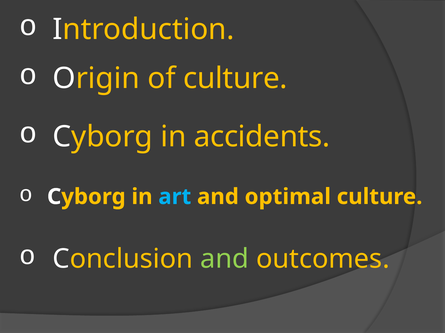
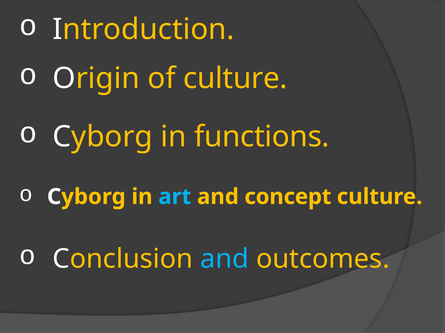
accidents: accidents -> functions (262, 137)
optimal: optimal -> concept (288, 197)
and colour: light green -> light blue (225, 259)
